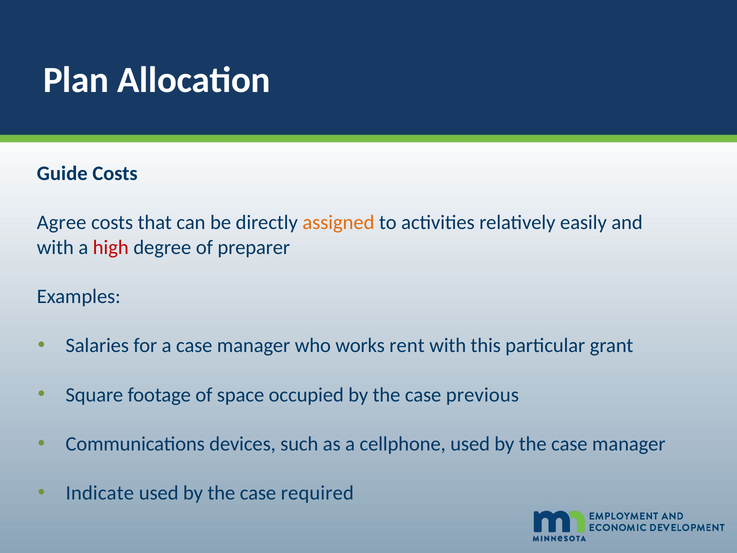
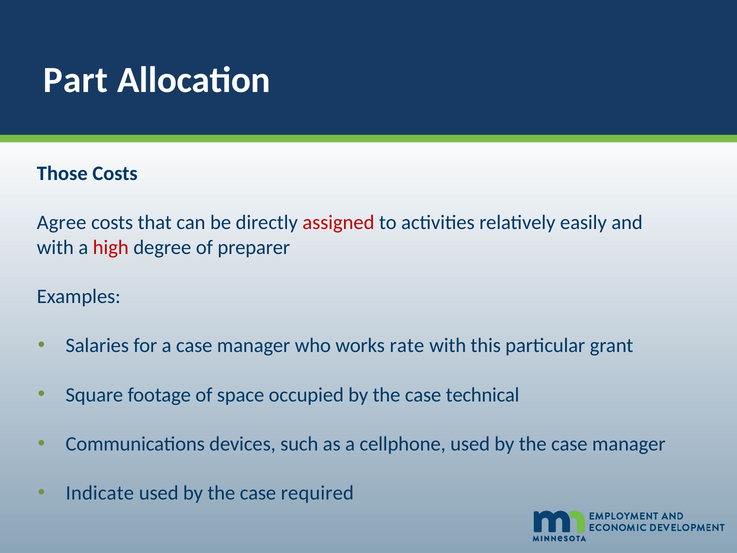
Plan: Plan -> Part (76, 80)
Guide: Guide -> Those (62, 173)
assigned colour: orange -> red (338, 223)
rent: rent -> rate (407, 345)
previous: previous -> technical (483, 395)
